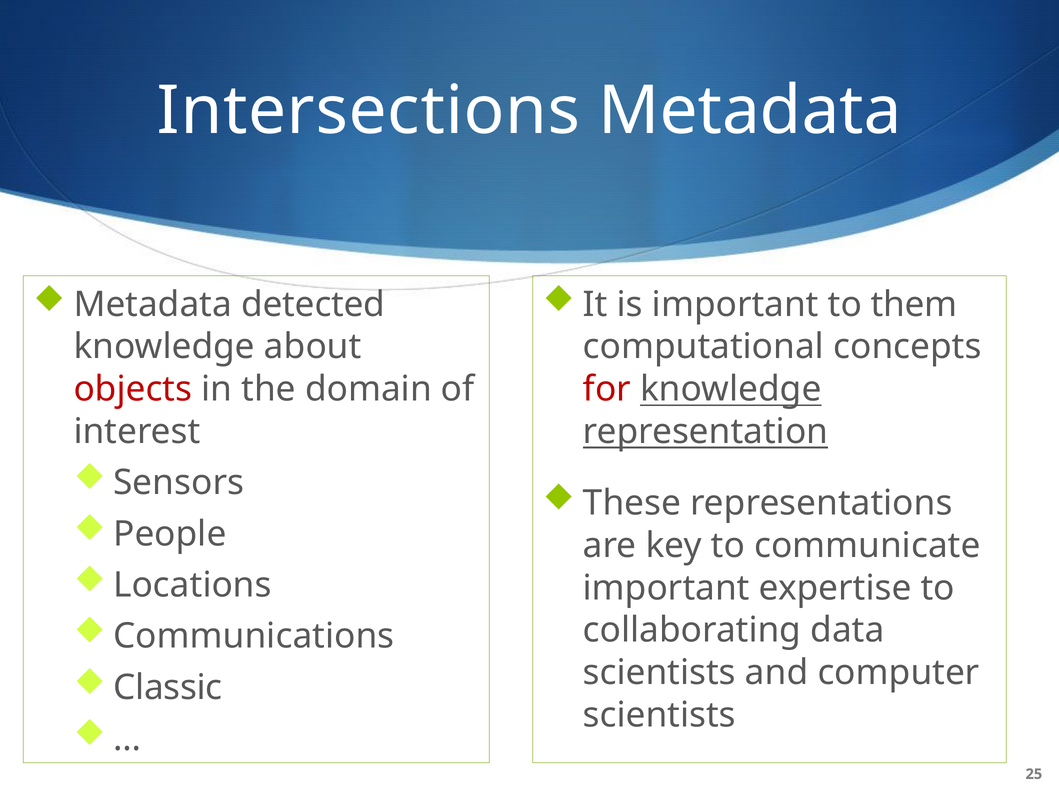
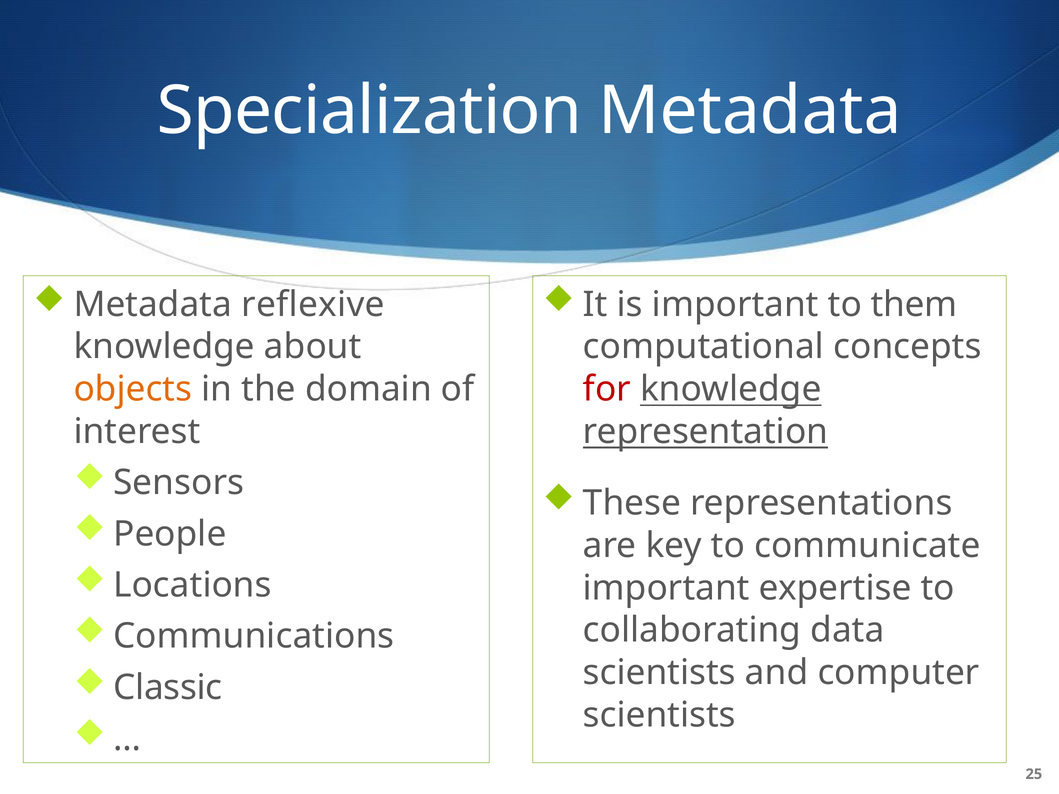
Intersections: Intersections -> Specialization (369, 111)
detected: detected -> reflexive (313, 305)
objects colour: red -> orange (133, 389)
